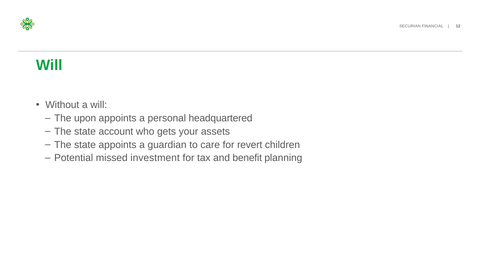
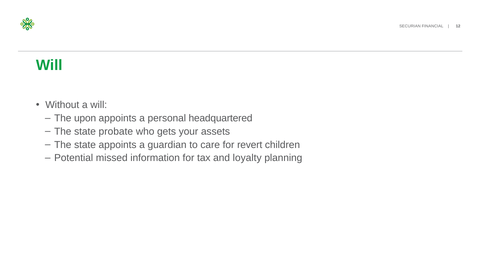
account: account -> probate (116, 131)
investment: investment -> information (155, 158)
benefit: benefit -> loyalty (247, 158)
